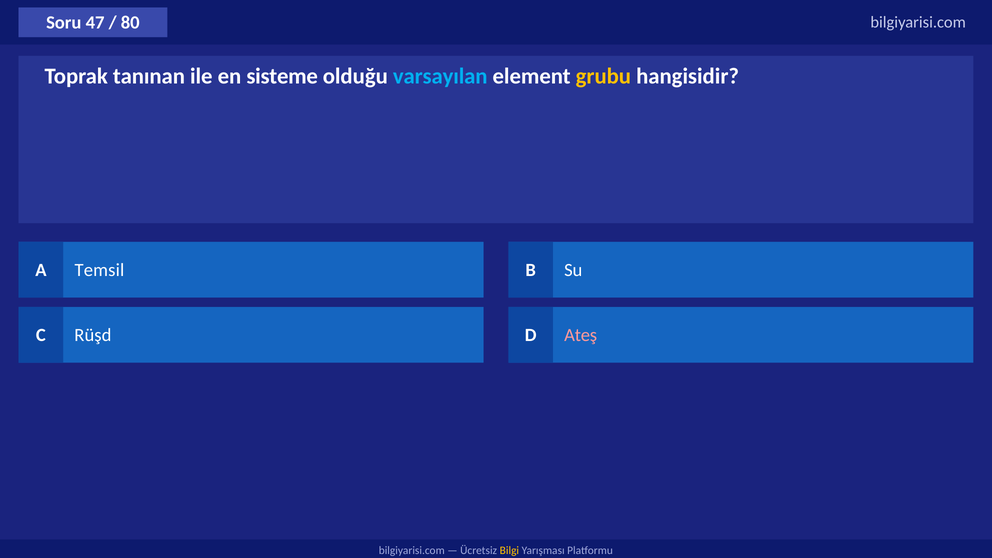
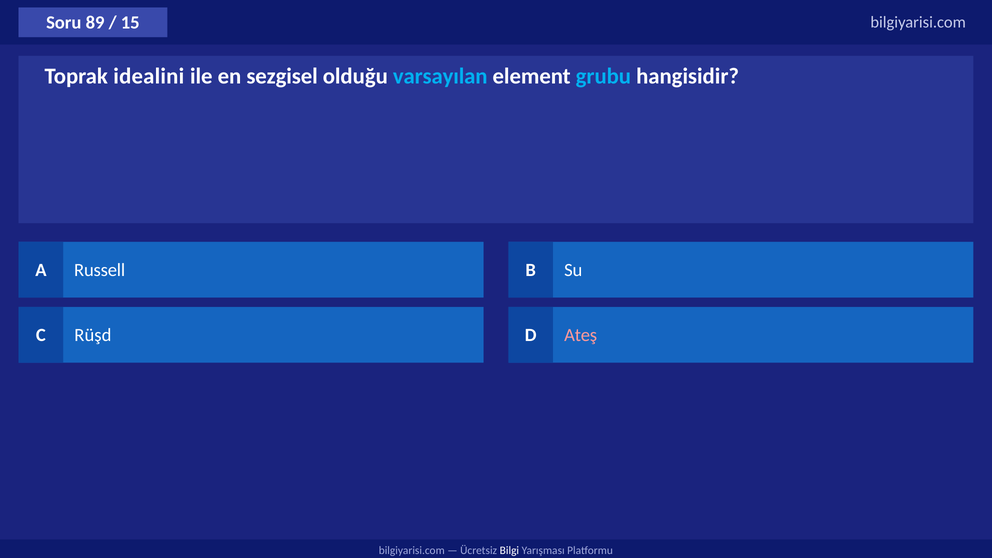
47: 47 -> 89 (95, 23)
80: 80 -> 15 (130, 23)
tanınan: tanınan -> idealini (149, 76)
sisteme: sisteme -> sezgisel (282, 76)
grubu colour: yellow -> light blue (603, 76)
Temsil: Temsil -> Russell (100, 270)
Bilgi colour: yellow -> white (509, 550)
